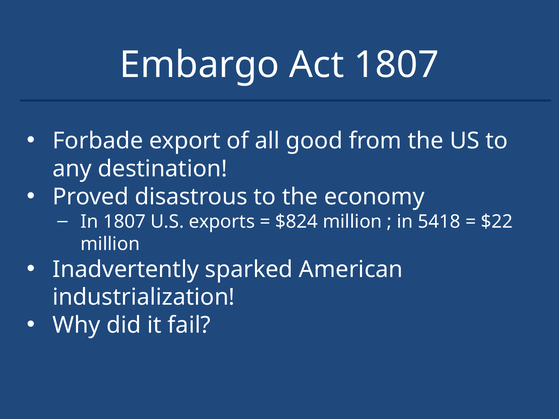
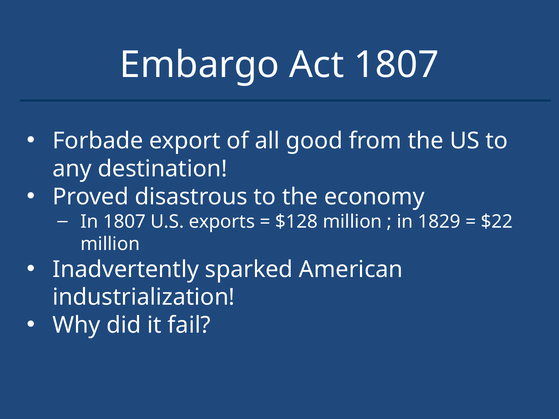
$824: $824 -> $128 (297, 222)
5418: 5418 -> 1829 (439, 222)
